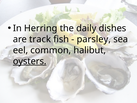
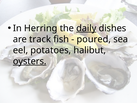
daily underline: none -> present (86, 28)
parsley: parsley -> poured (94, 39)
common: common -> potatoes (51, 50)
